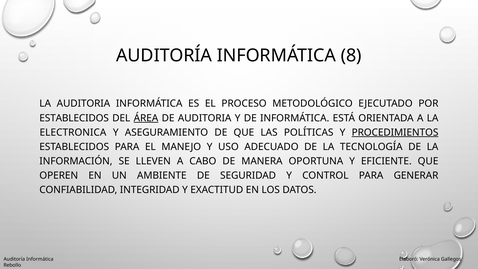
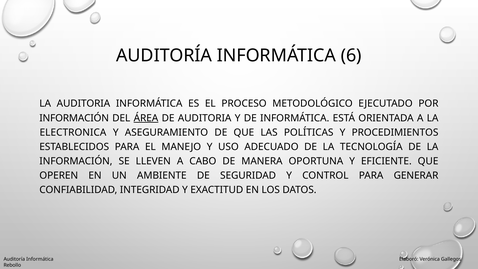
8: 8 -> 6 (351, 55)
ESTABLECIDOS: ESTABLECIDOS -> INFORMACIÓN (74, 118)
PROCEDIMIENTOS underline: present -> none (395, 132)
